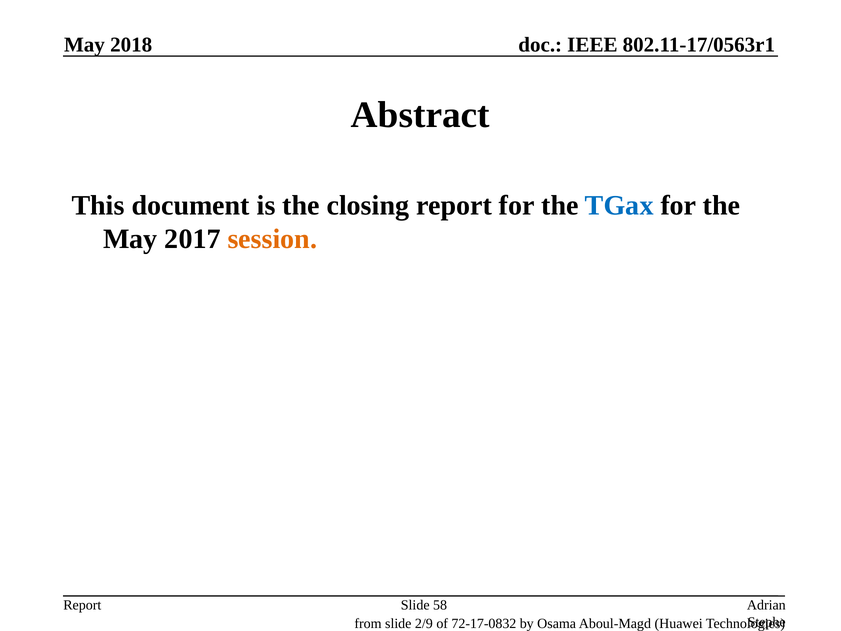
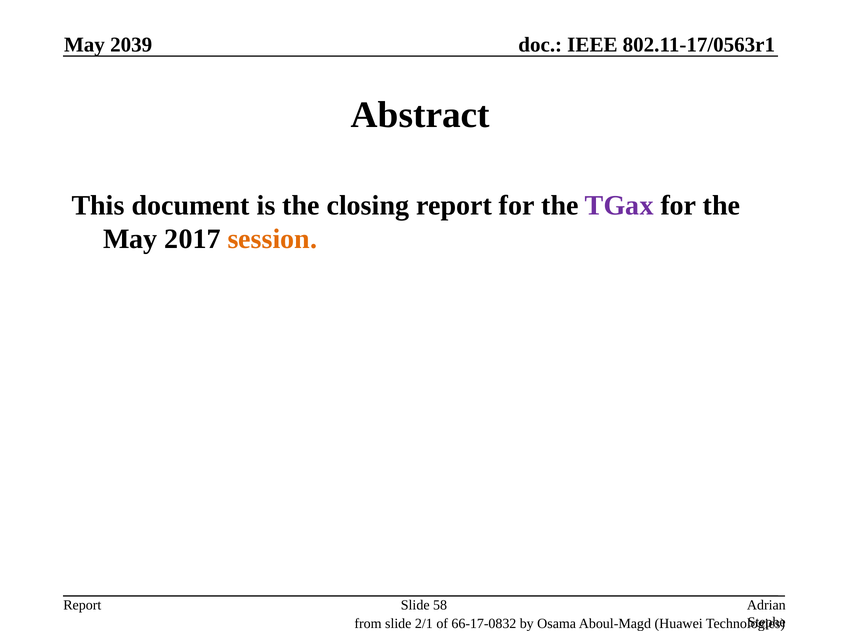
2018: 2018 -> 2039 (131, 45)
TGax colour: blue -> purple (619, 205)
2/9: 2/9 -> 2/1 (424, 623)
72-17-0832: 72-17-0832 -> 66-17-0832 (484, 623)
